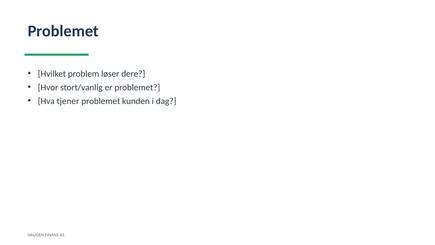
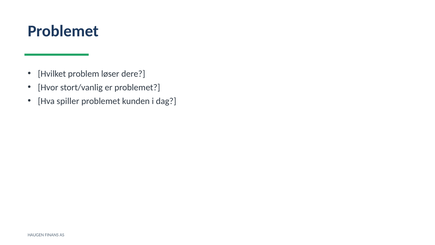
tjener: tjener -> spiller (68, 101)
